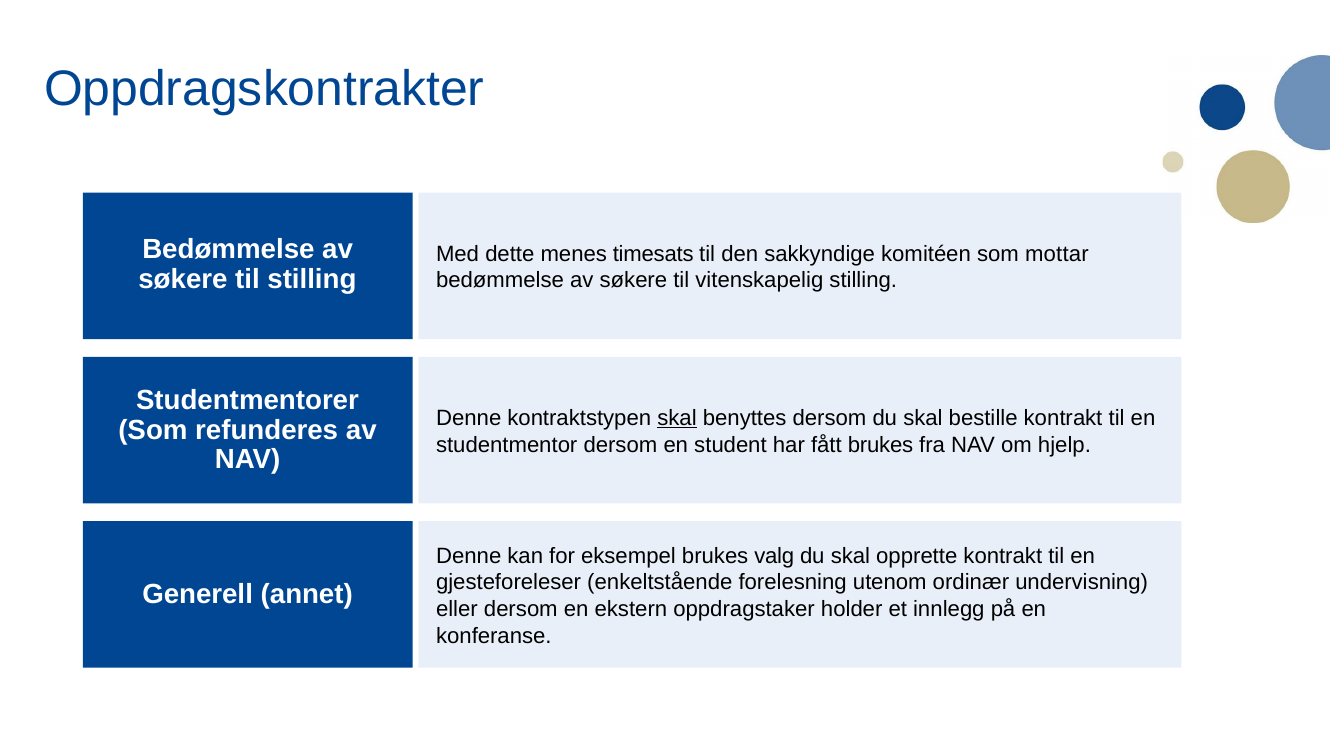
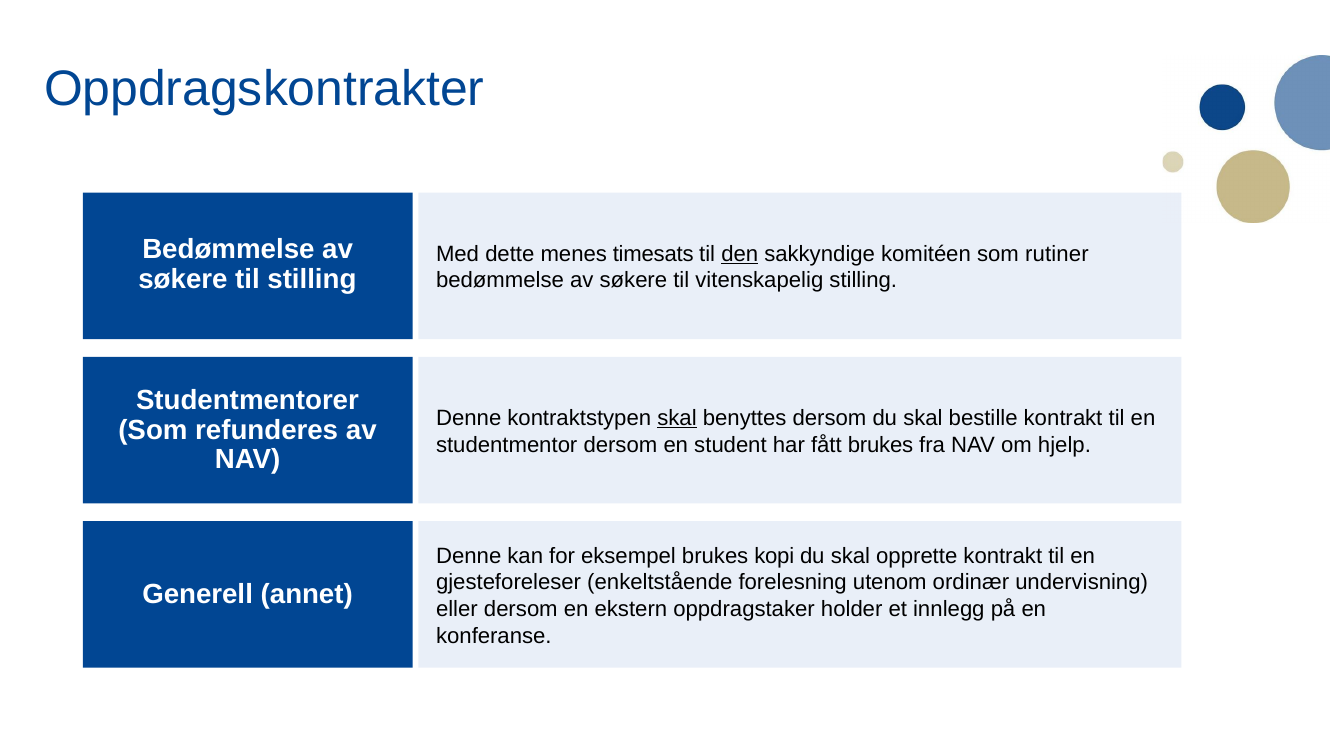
den underline: none -> present (740, 254)
mottar: mottar -> rutiner (1057, 254)
valg: valg -> kopi (774, 556)
